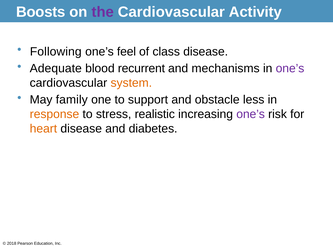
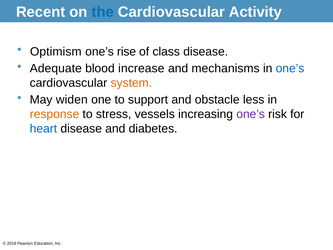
Boosts: Boosts -> Recent (41, 12)
the colour: purple -> blue (103, 12)
Following: Following -> Optimism (56, 52)
feel: feel -> rise (127, 52)
recurrent: recurrent -> increase (141, 68)
one’s colour: purple -> blue (290, 68)
family: family -> widen (72, 100)
realistic: realistic -> vessels (155, 114)
heart colour: orange -> blue (43, 129)
